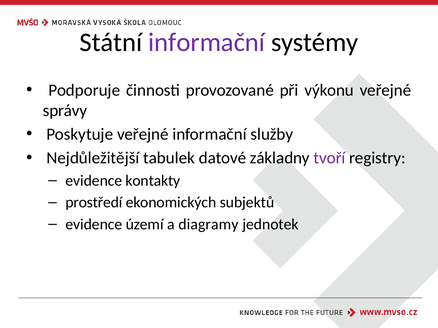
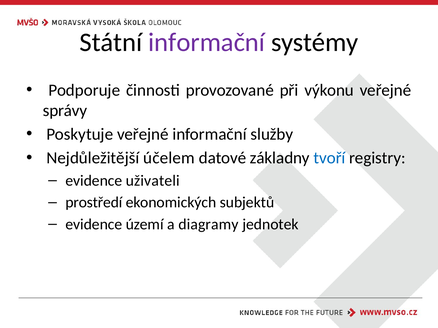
tabulek: tabulek -> účelem (169, 158)
tvoří colour: purple -> blue (329, 158)
kontakty: kontakty -> uživateli (153, 181)
